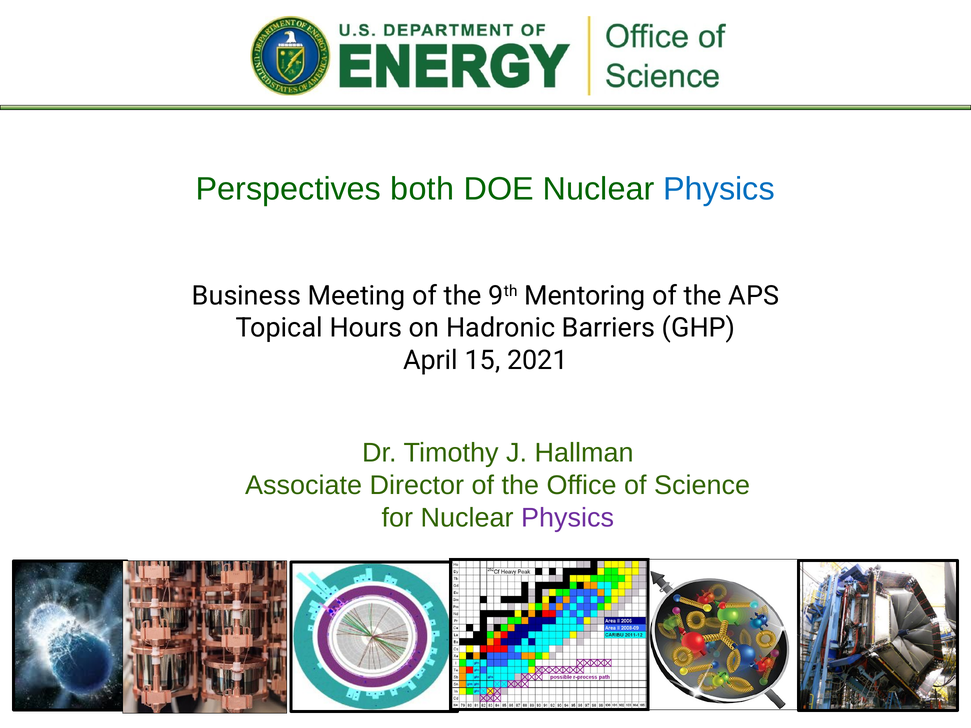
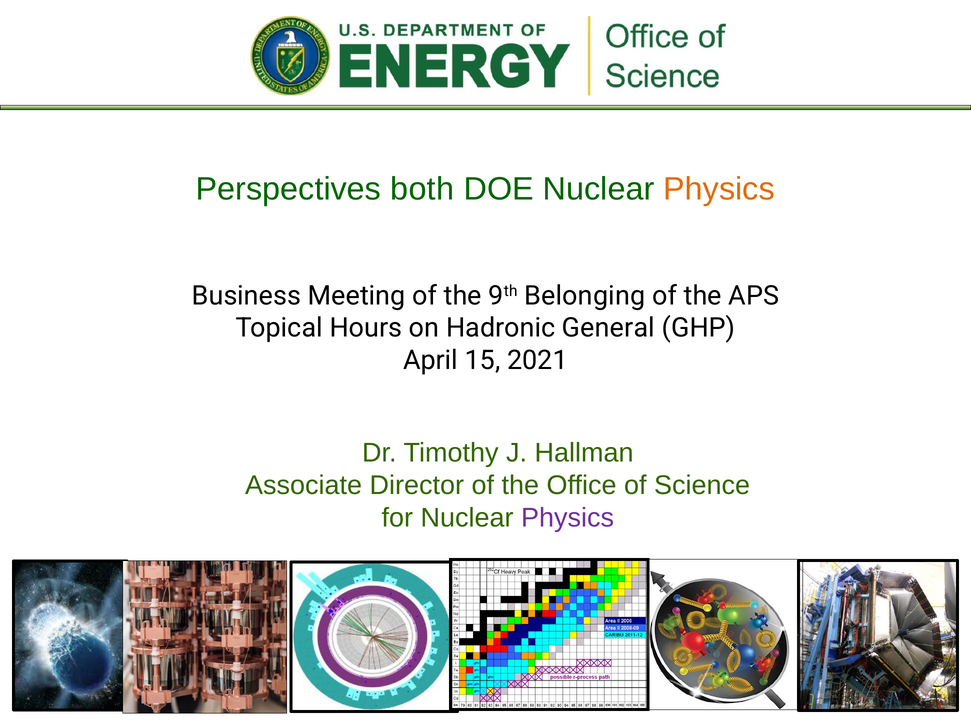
Physics colour: blue -> orange (719, 189)
Mentoring: Mentoring -> Belonging (585, 296)
Barriers: Barriers -> General (608, 328)
